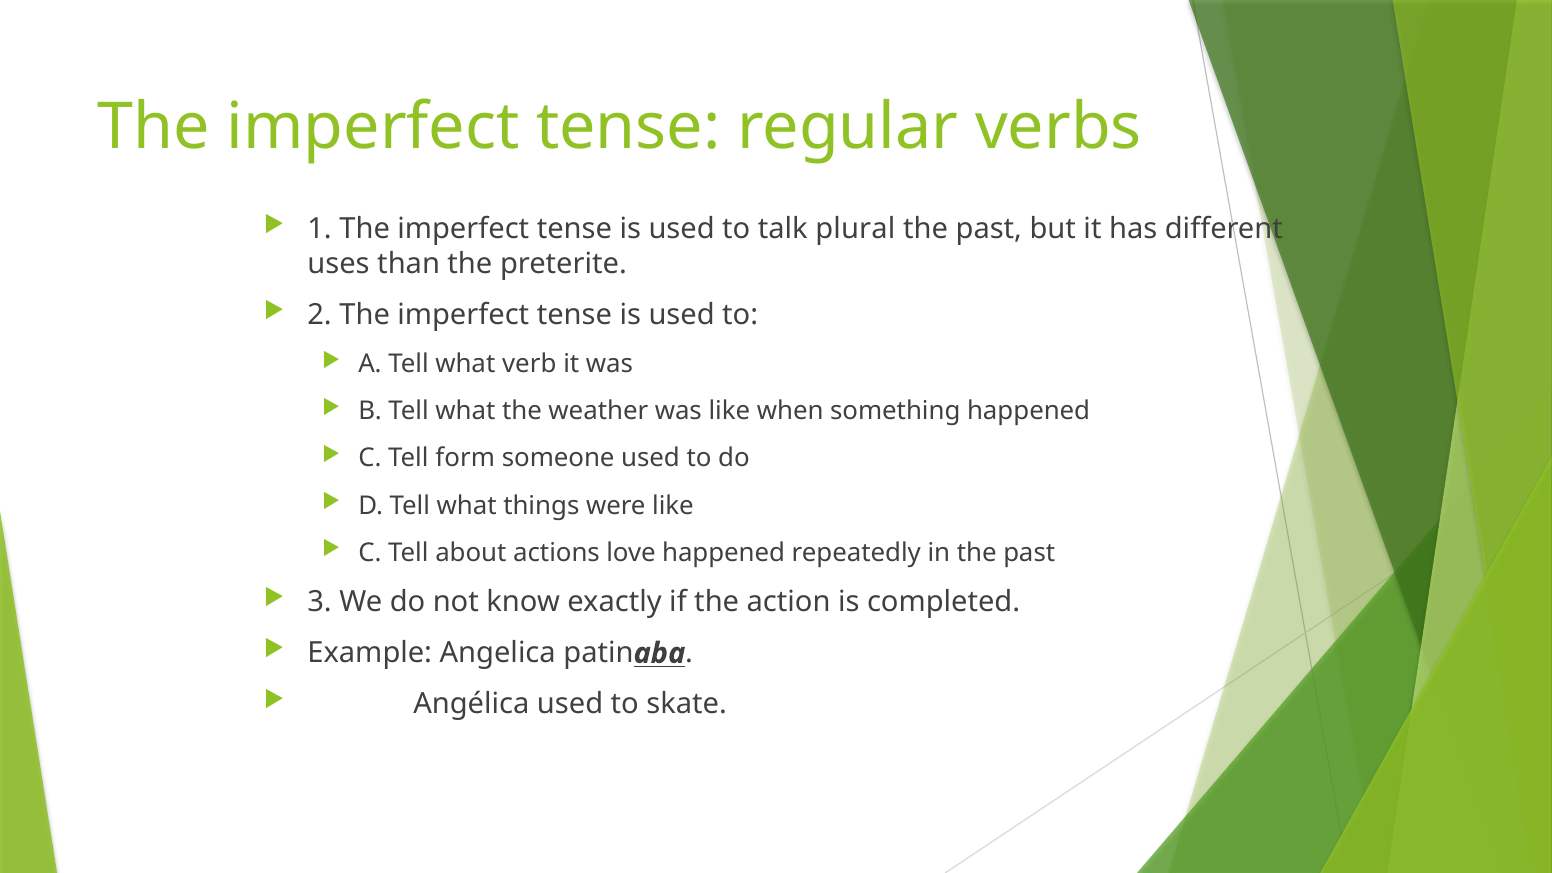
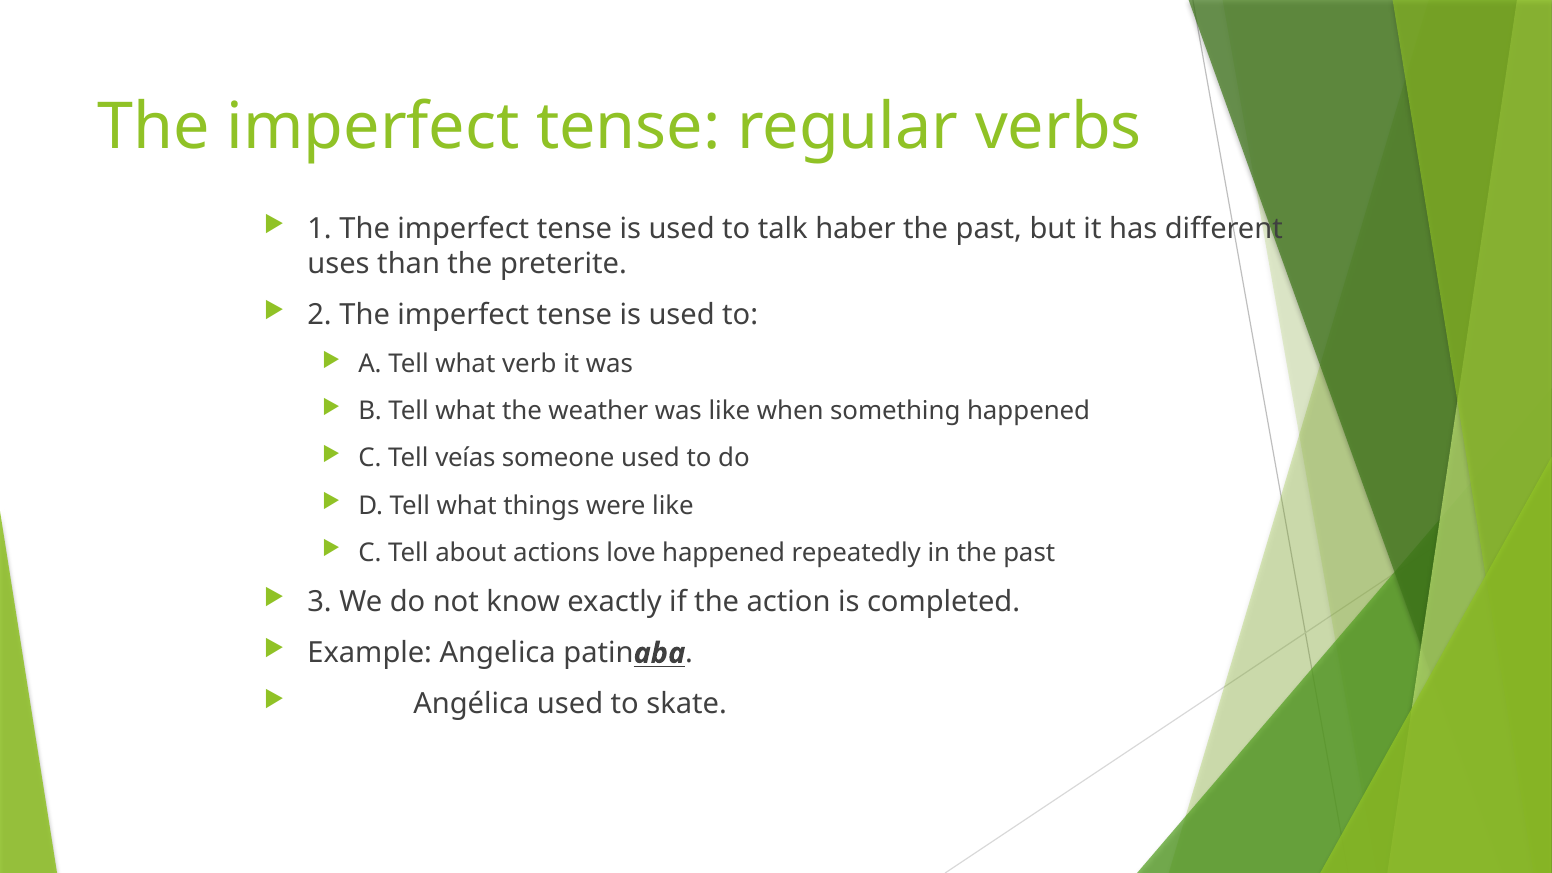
plural: plural -> haber (855, 229)
form: form -> veías (465, 458)
